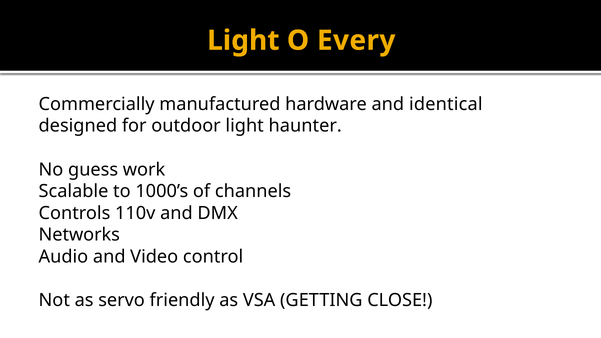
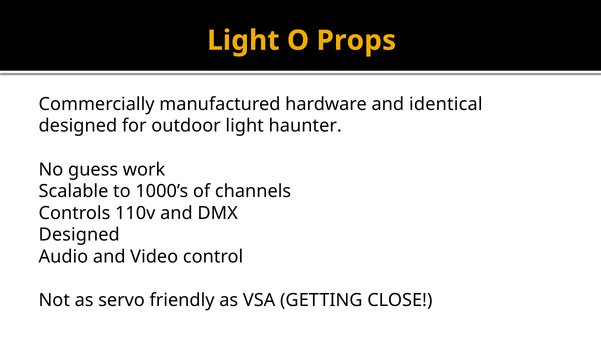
Every: Every -> Props (356, 40)
Networks: Networks -> Designed (79, 235)
